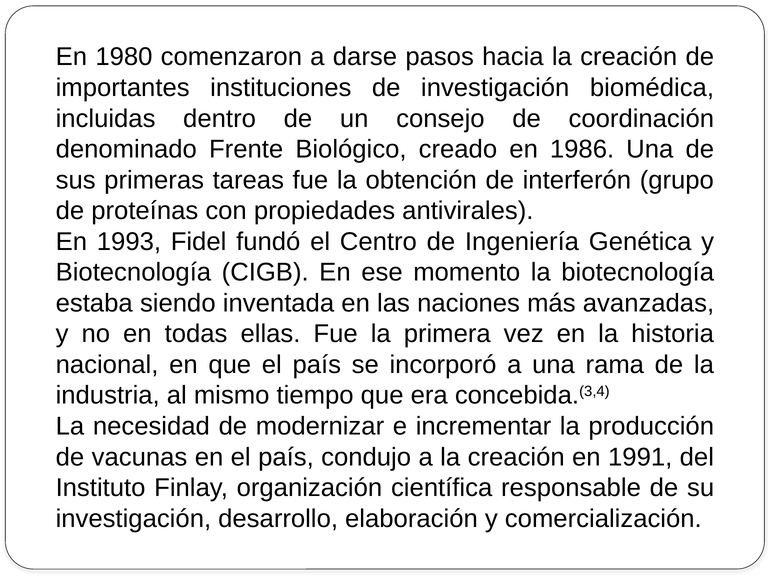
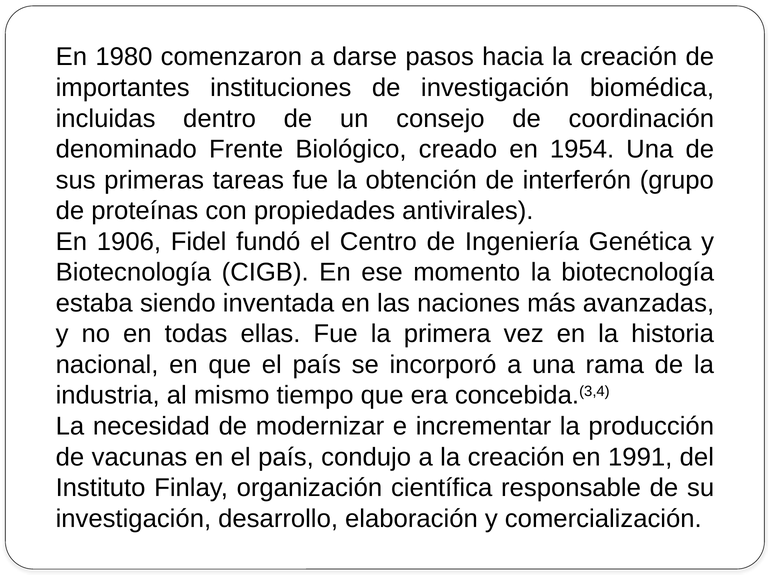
1986: 1986 -> 1954 (582, 149)
1993: 1993 -> 1906 (129, 242)
